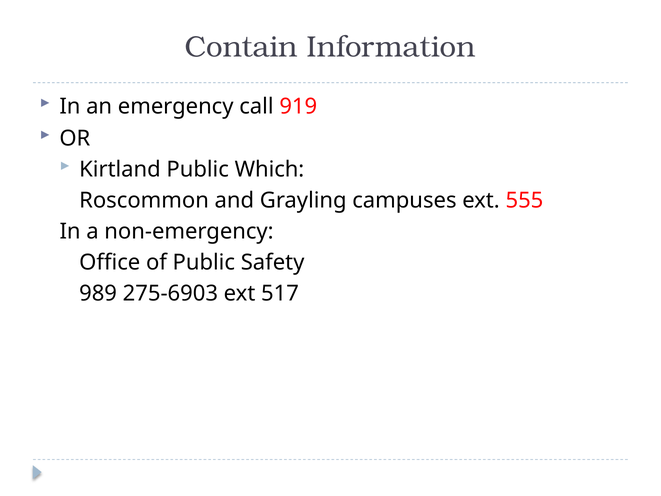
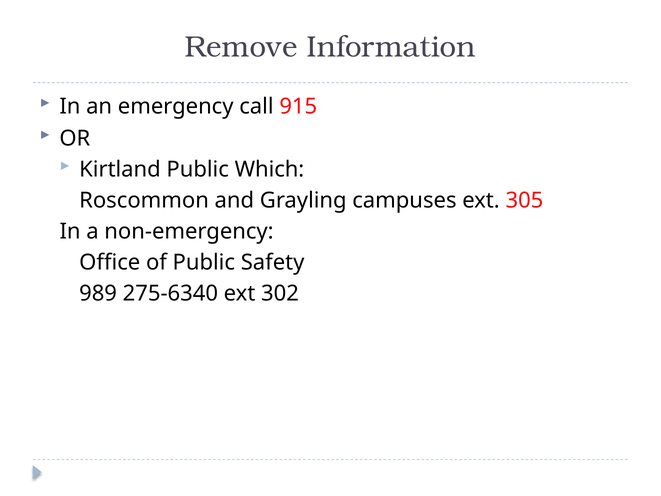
Contain: Contain -> Remove (241, 47)
919: 919 -> 915 (298, 106)
555: 555 -> 305 (524, 200)
275-6903: 275-6903 -> 275-6340 (170, 293)
517: 517 -> 302 (280, 293)
